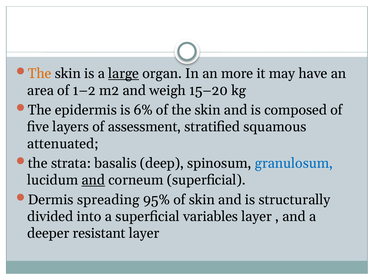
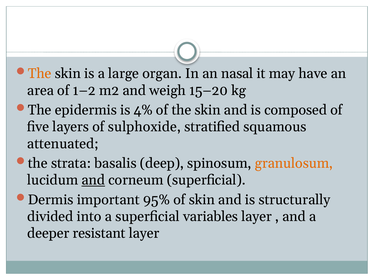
large underline: present -> none (124, 74)
more: more -> nasal (237, 74)
6%: 6% -> 4% (143, 110)
assessment: assessment -> sulphoxide (144, 127)
granulosum colour: blue -> orange (294, 164)
spreading: spreading -> important (108, 200)
